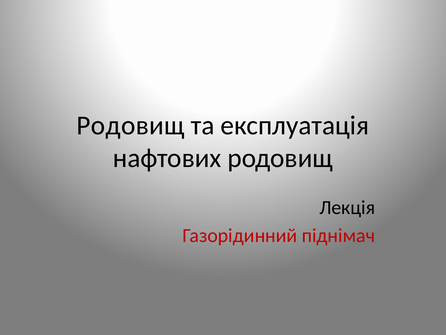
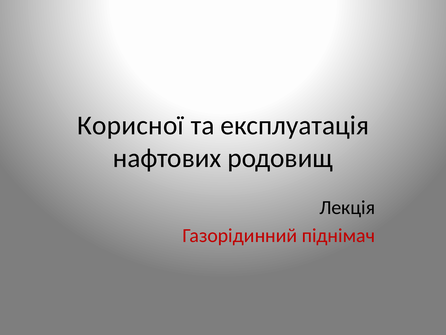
Родовищ: Родовищ -> Корисної (131, 125)
